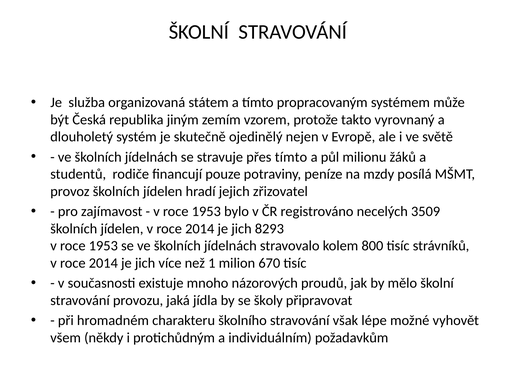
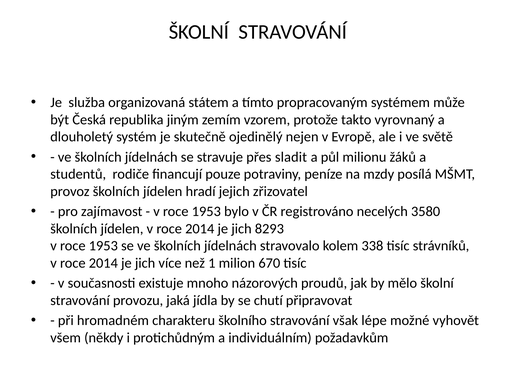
přes tímto: tímto -> sladit (291, 157)
3509: 3509 -> 3580 (426, 211)
800: 800 -> 338 (372, 246)
školy: školy -> chutí (268, 300)
